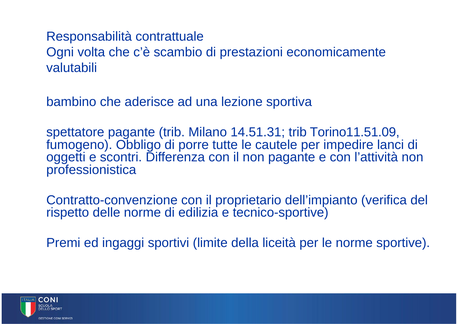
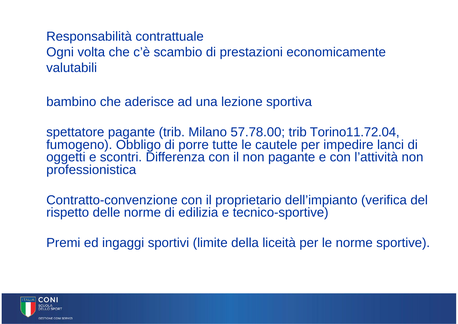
14.51.31: 14.51.31 -> 57.78.00 (258, 132)
Torino11.51.09: Torino11.51.09 -> Torino11.72.04 (355, 132)
